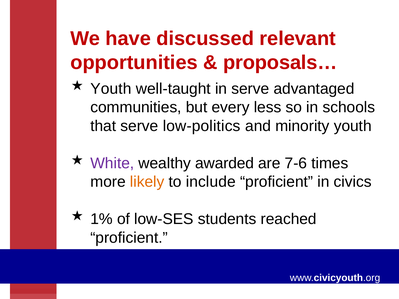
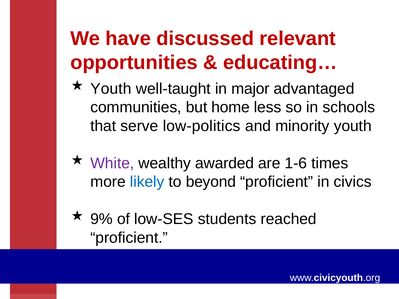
proposals…: proposals… -> educating… (280, 63)
in serve: serve -> major (250, 89)
every: every -> home (231, 107)
7-6: 7-6 -> 1-6 (296, 163)
likely colour: orange -> blue (147, 182)
include: include -> beyond (211, 182)
1%: 1% -> 9% (102, 219)
